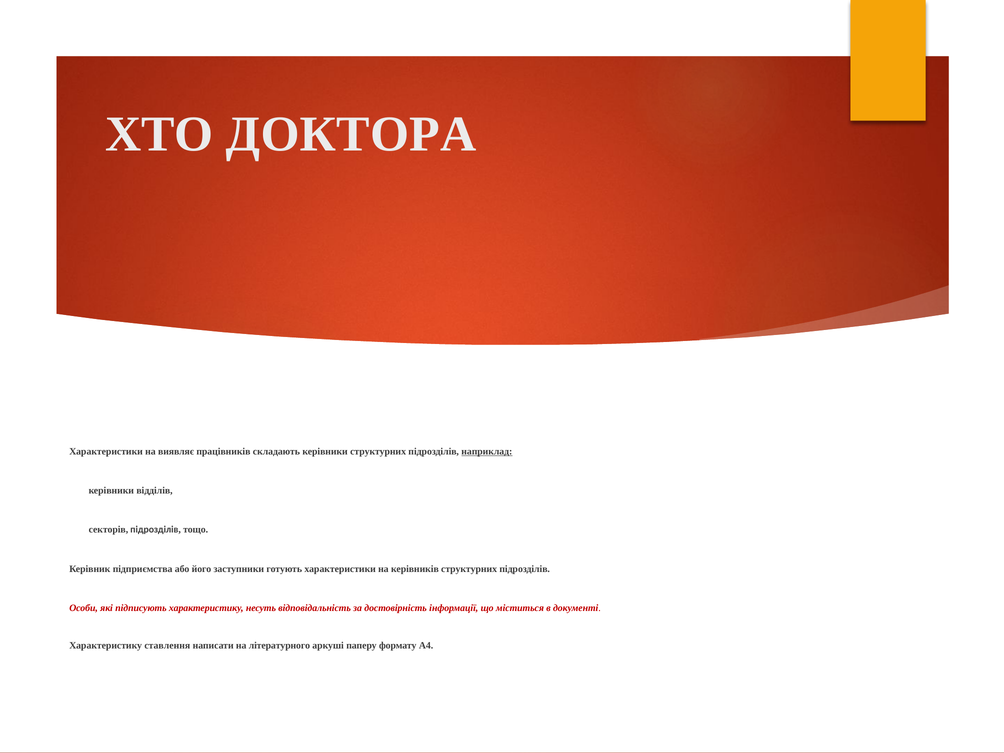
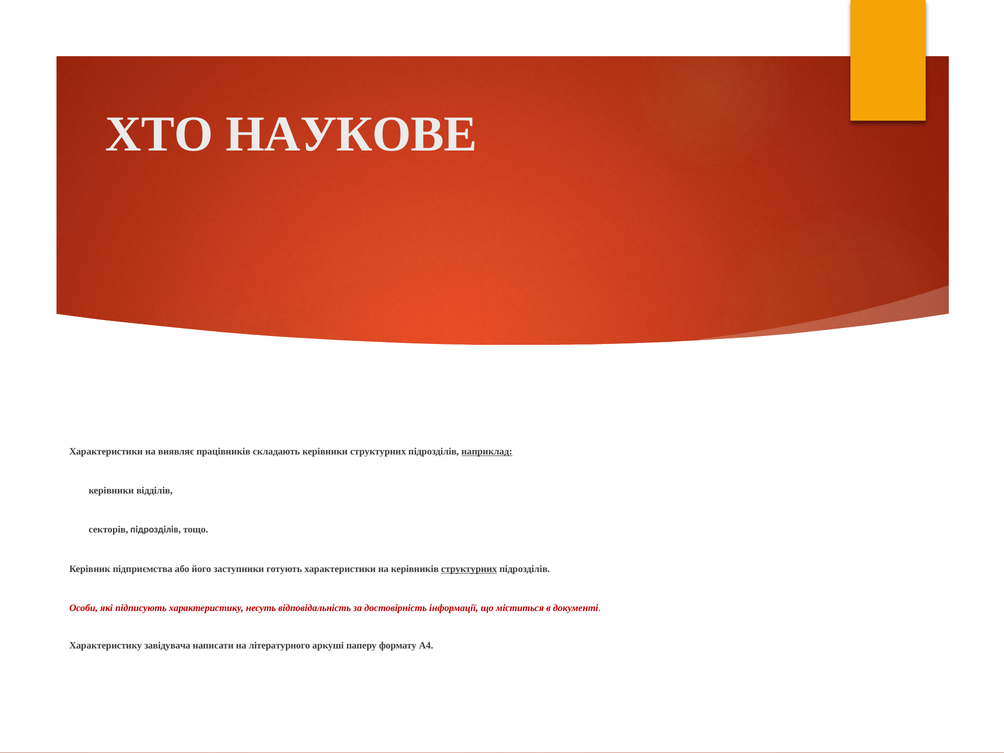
ДОКТОРА: ДОКТОРА -> НАУКОВЕ (352, 134)
структурних underline: none -> present (469, 569)
ставлення: ставлення -> завідувача (167, 646)
